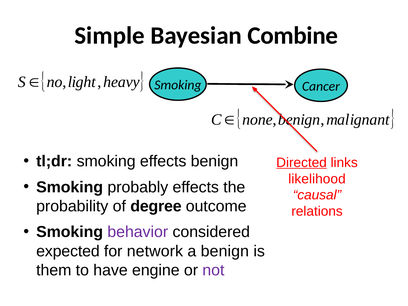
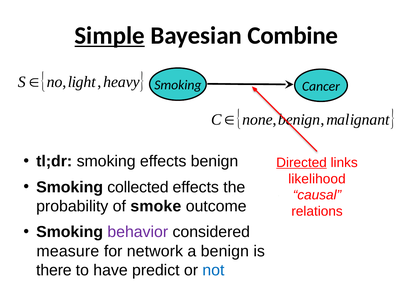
Simple underline: none -> present (110, 36)
probably: probably -> collected (138, 187)
degree: degree -> smoke (156, 206)
expected: expected -> measure (68, 251)
them: them -> there (54, 270)
engine: engine -> predict (156, 270)
not colour: purple -> blue (213, 270)
